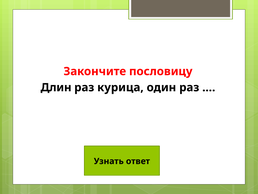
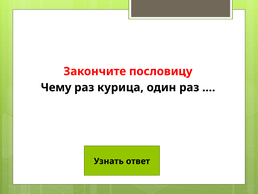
Длин: Длин -> Чему (56, 87)
